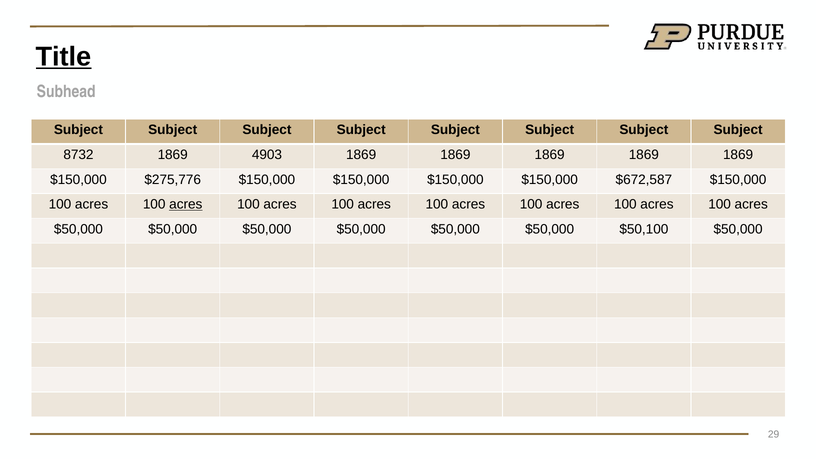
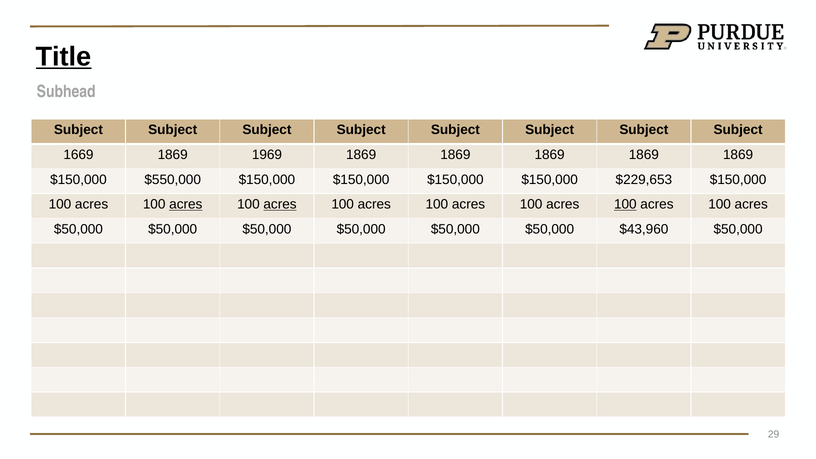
8732: 8732 -> 1669 (78, 155)
4903: 4903 -> 1969 (267, 155)
$275,776: $275,776 -> $550,000 (173, 180)
$672,587: $672,587 -> $229,653 (644, 180)
acres underline: none -> present (280, 204)
100 underline: none -> present (625, 204)
$50,100: $50,100 -> $43,960 (644, 229)
